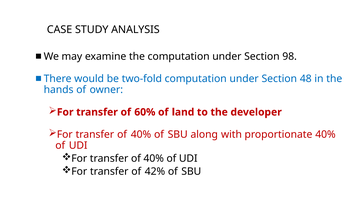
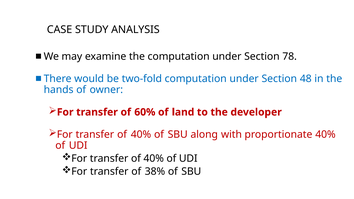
98: 98 -> 78 (290, 56)
42%: 42% -> 38% (155, 172)
